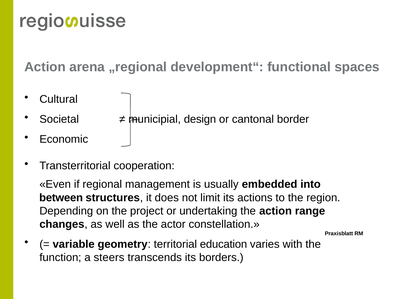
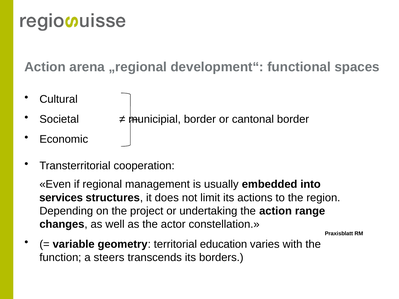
municipial design: design -> border (200, 119)
between: between -> services (61, 198)
